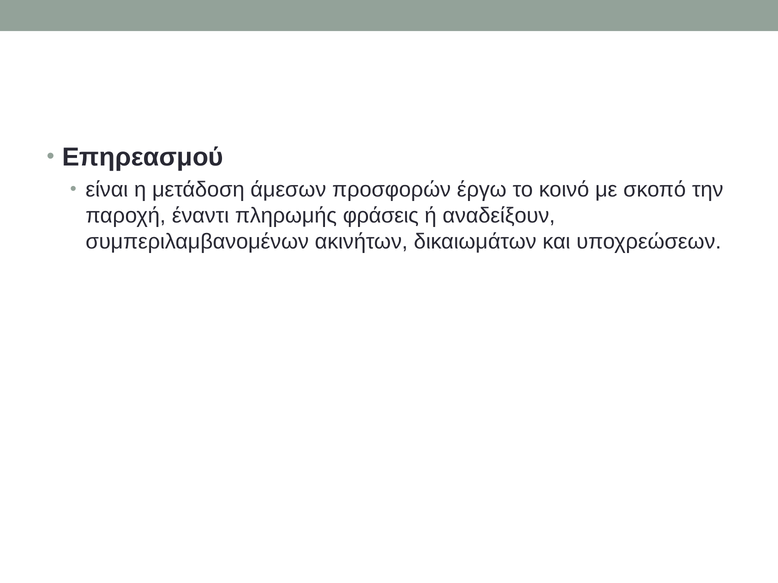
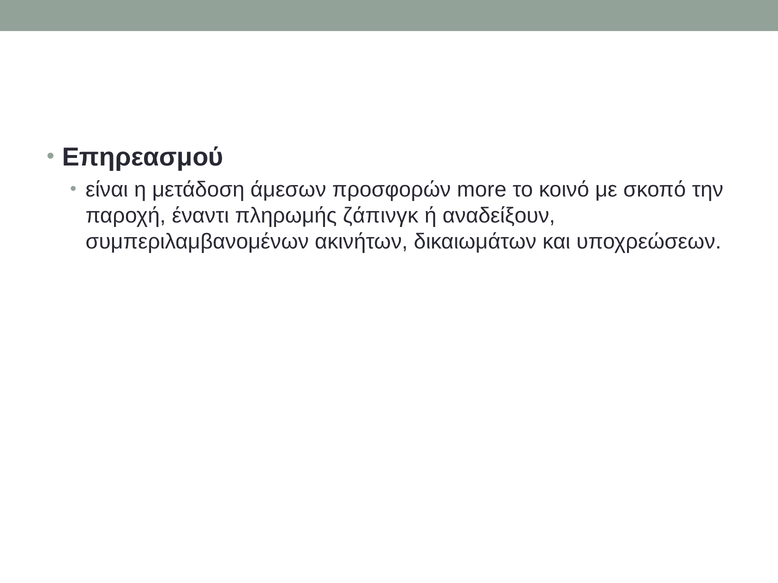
έργω: έργω -> more (482, 190)
φράσεις: φράσεις -> ζάπινγκ (381, 216)
